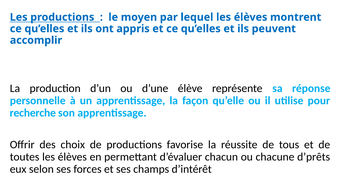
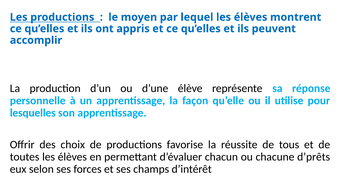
recherche: recherche -> lesquelles (33, 113)
